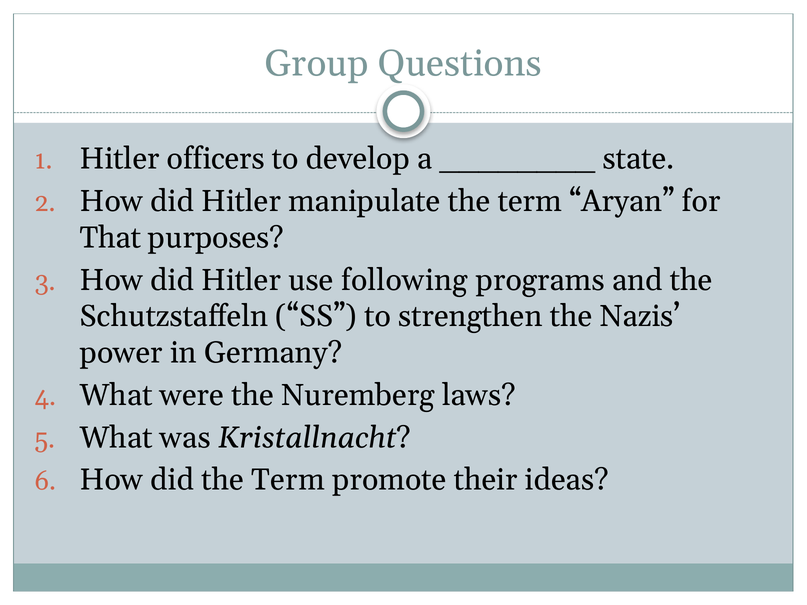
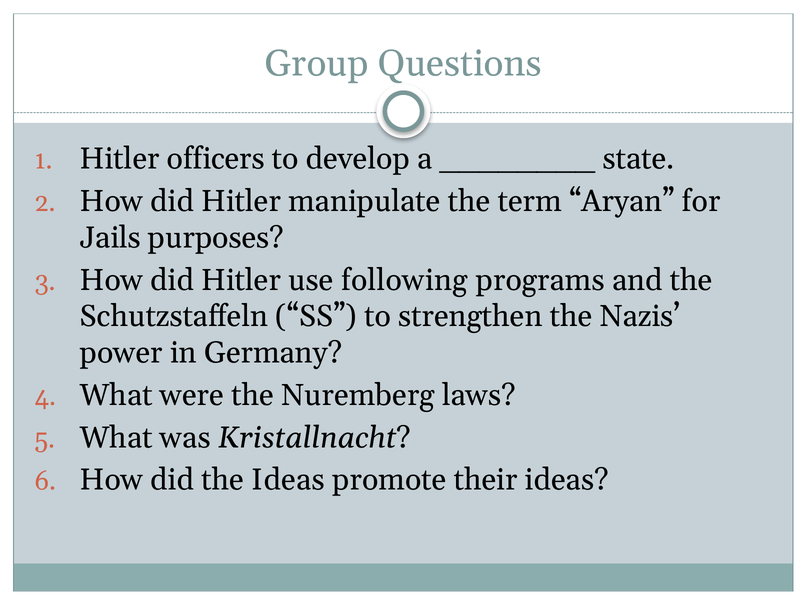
That: That -> Jails (110, 238)
did the Term: Term -> Ideas (288, 480)
